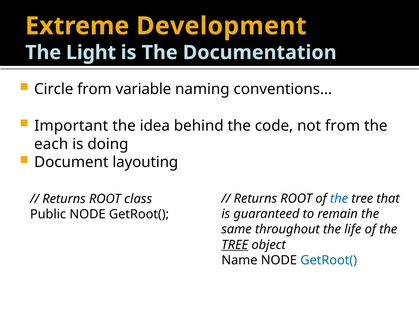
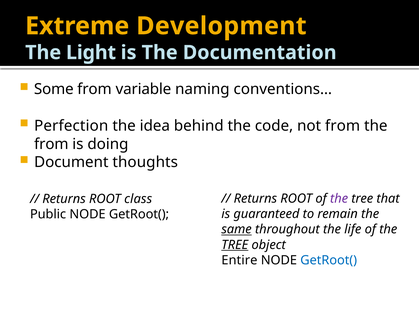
Circle: Circle -> Some (54, 89)
Important: Important -> Perfection (71, 125)
each: each -> from (51, 144)
layouting: layouting -> thoughts (145, 162)
the colour: blue -> purple (339, 198)
same underline: none -> present (237, 229)
Name: Name -> Entire (239, 260)
